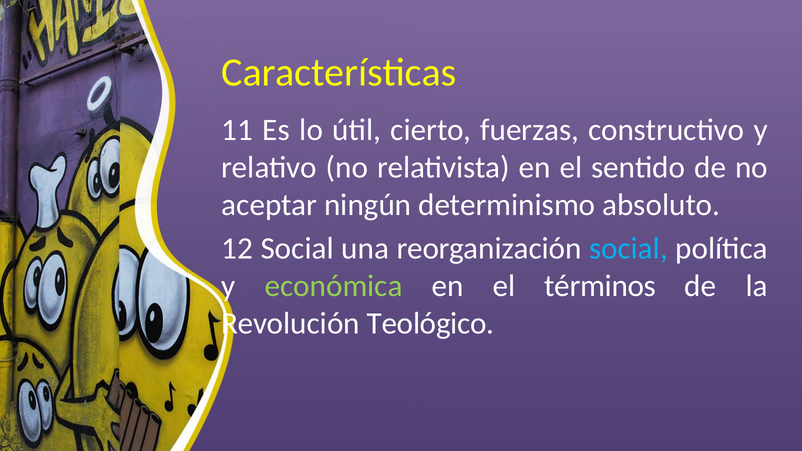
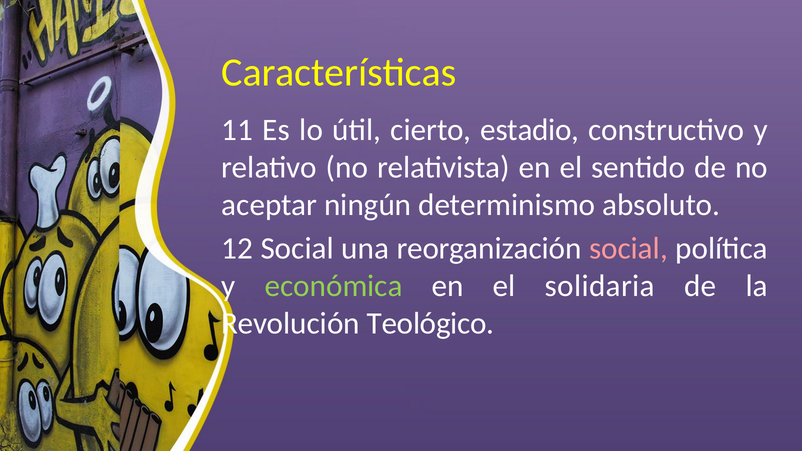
fuerzas: fuerzas -> estadio (530, 130)
social colour: light blue -> pink (628, 249)
términos: términos -> solidaria (600, 286)
